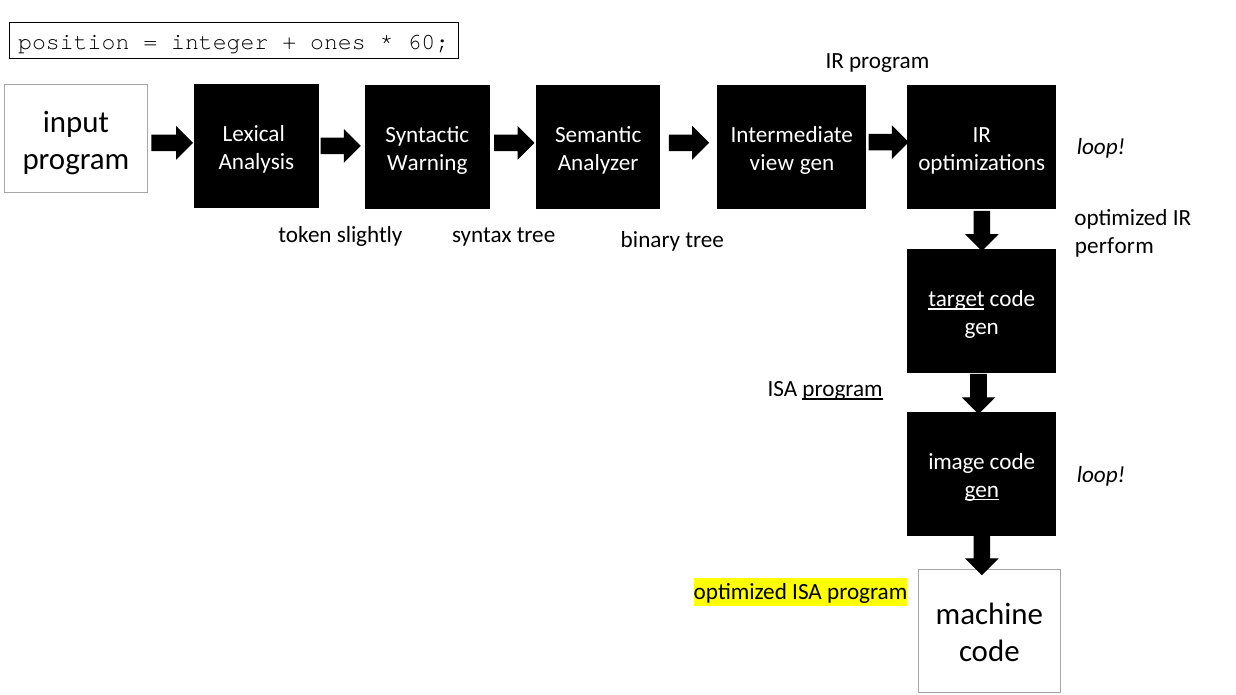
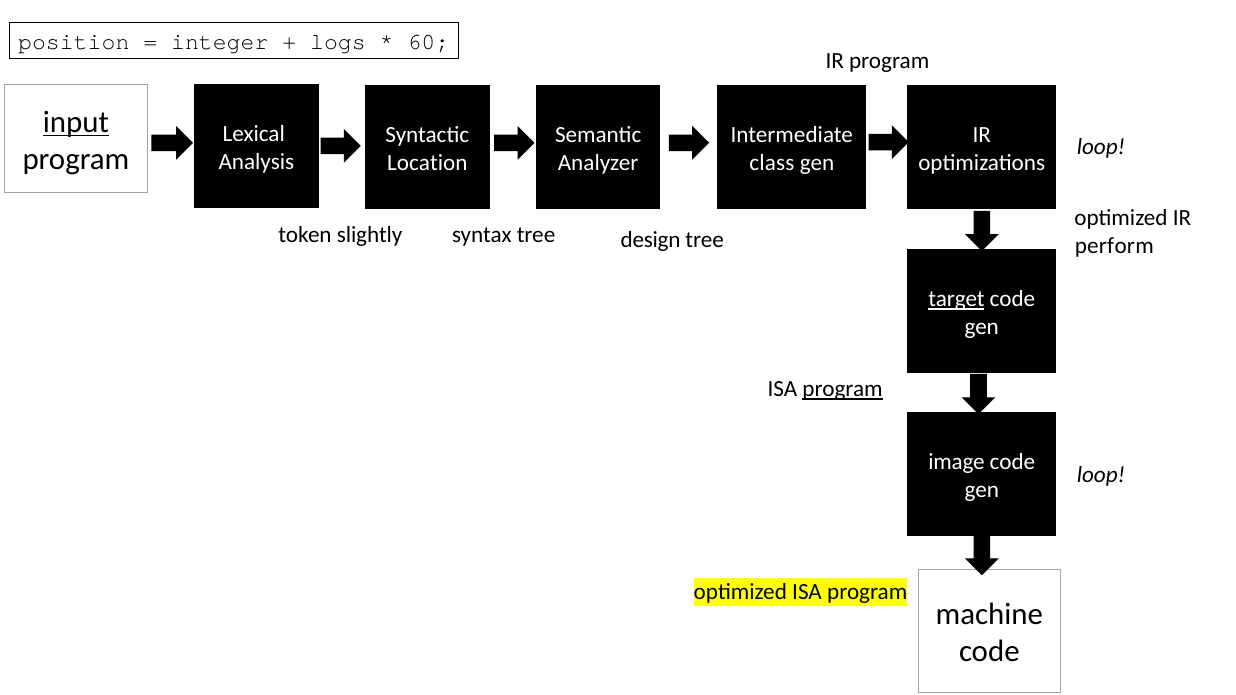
ones: ones -> logs (338, 42)
input underline: none -> present (76, 122)
Warning: Warning -> Location (427, 162)
view: view -> class (772, 162)
binary: binary -> design (651, 240)
gen underline: present -> none (982, 490)
